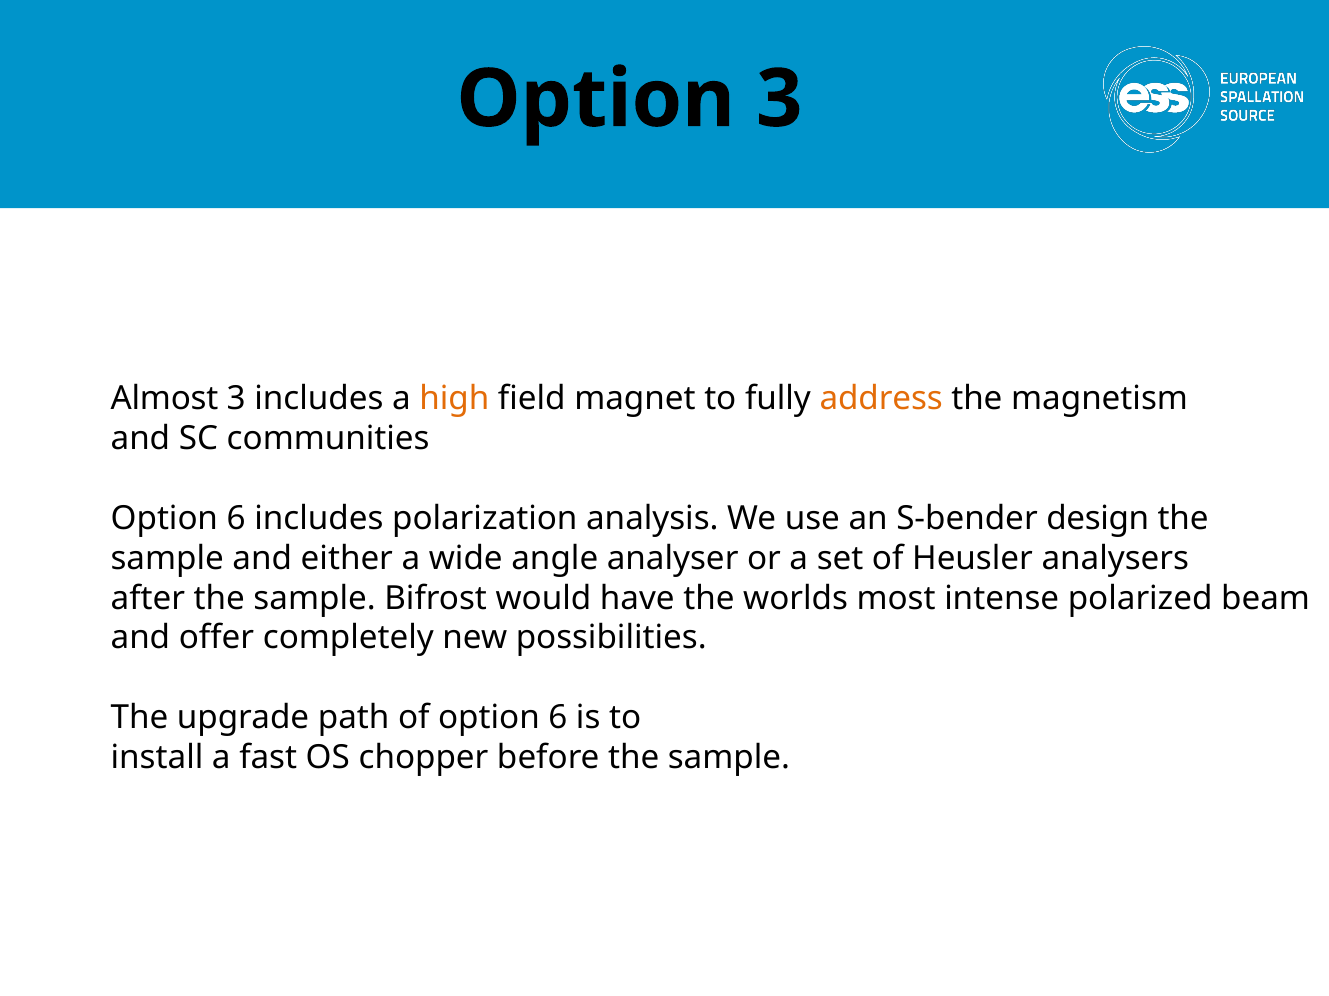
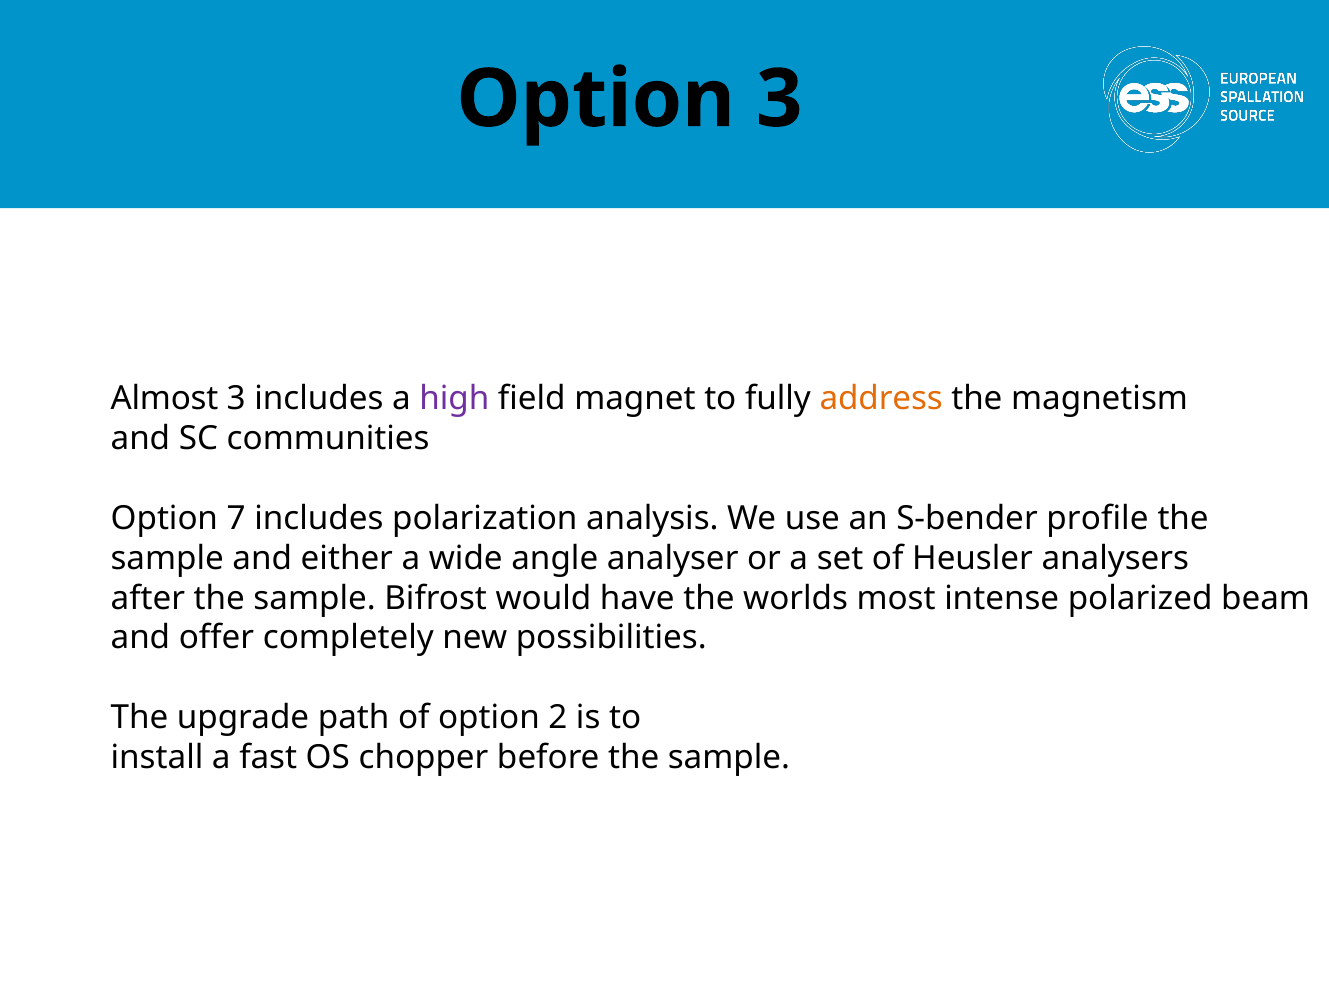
high colour: orange -> purple (454, 399)
6: 6 -> 7 (236, 519)
design: design -> profile (1098, 519)
of option 6: 6 -> 2 (558, 718)
